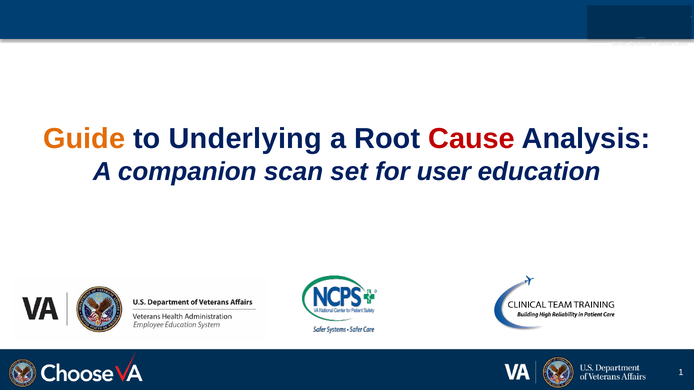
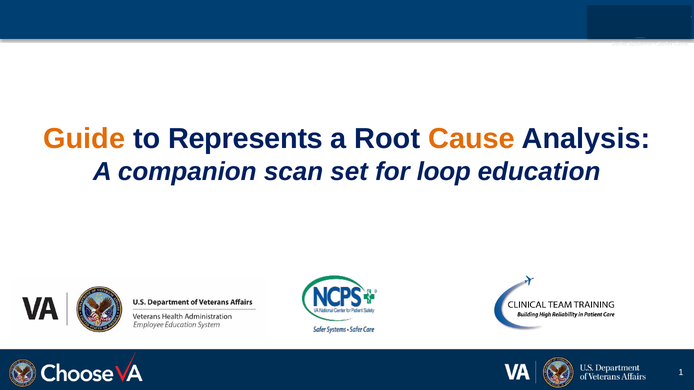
Underlying: Underlying -> Represents (246, 139)
Cause colour: red -> orange (472, 139)
user: user -> loop (444, 172)
